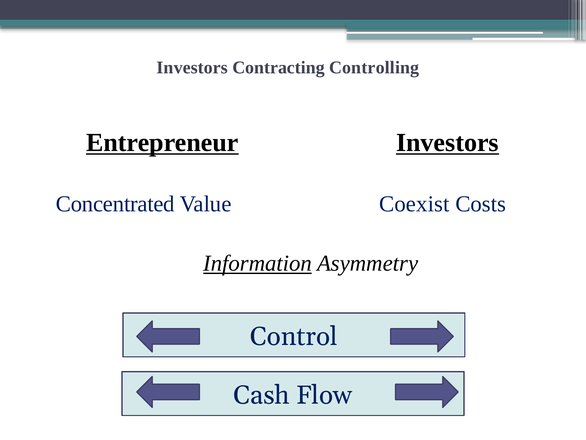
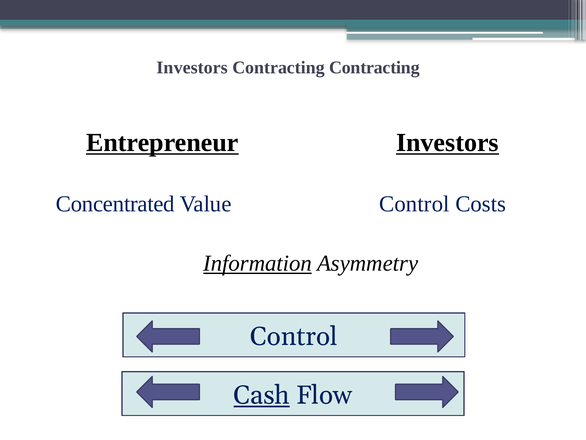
Contracting Controlling: Controlling -> Contracting (374, 68)
Value Coexist: Coexist -> Control (414, 204)
Cash underline: none -> present (262, 395)
